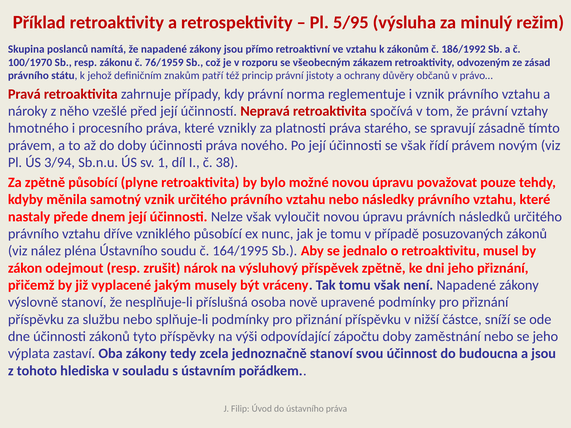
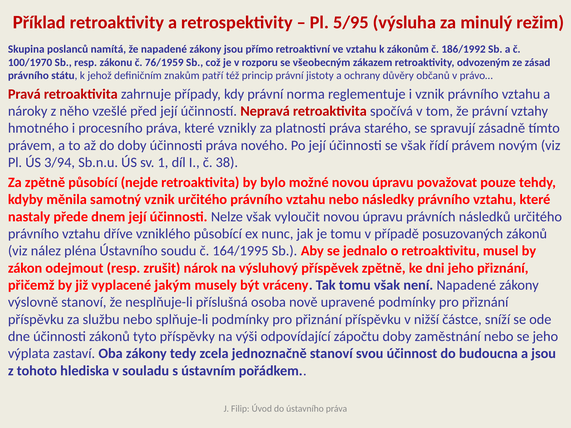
plyne: plyne -> nejde (139, 183)
